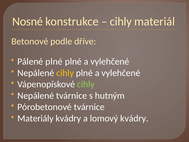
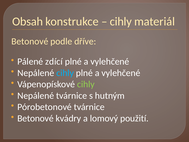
Nosné: Nosné -> Obsah (28, 22)
Pálené plné: plné -> zdící (54, 61)
cihly colour: yellow -> light blue (65, 73)
Materiály: Materiály -> Betonové (35, 118)
lomový kvádry: kvádry -> použití (134, 118)
